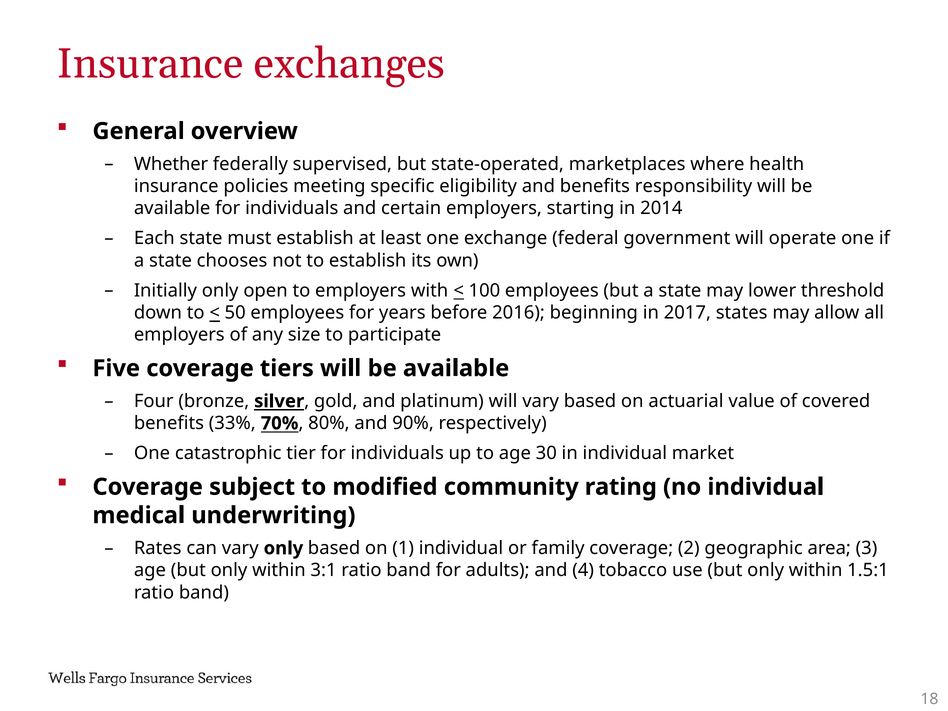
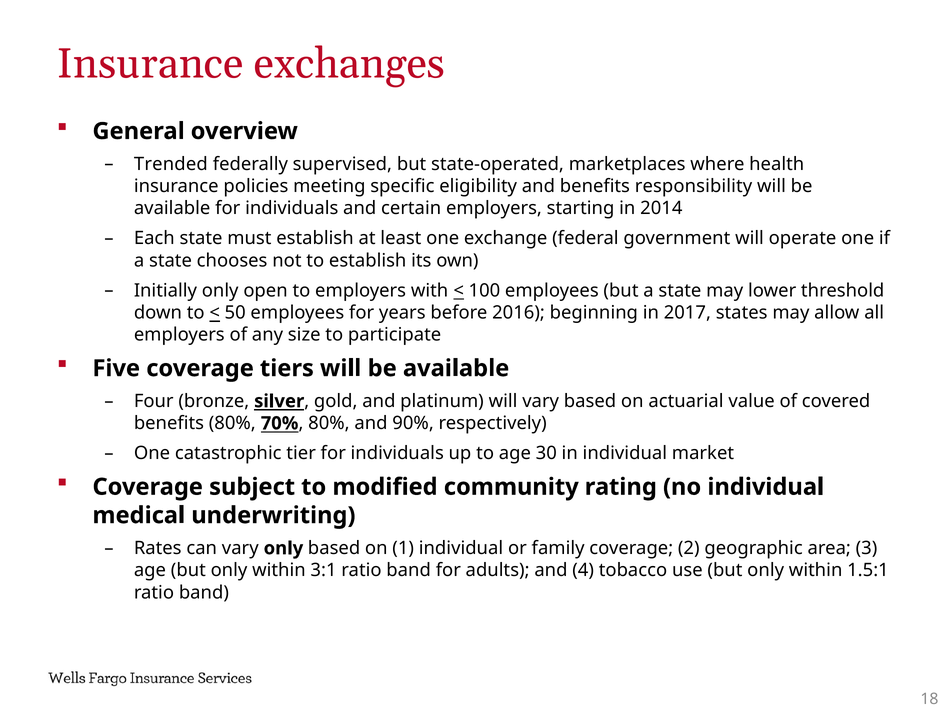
Whether: Whether -> Trended (171, 164)
benefits 33%: 33% -> 80% (232, 423)
